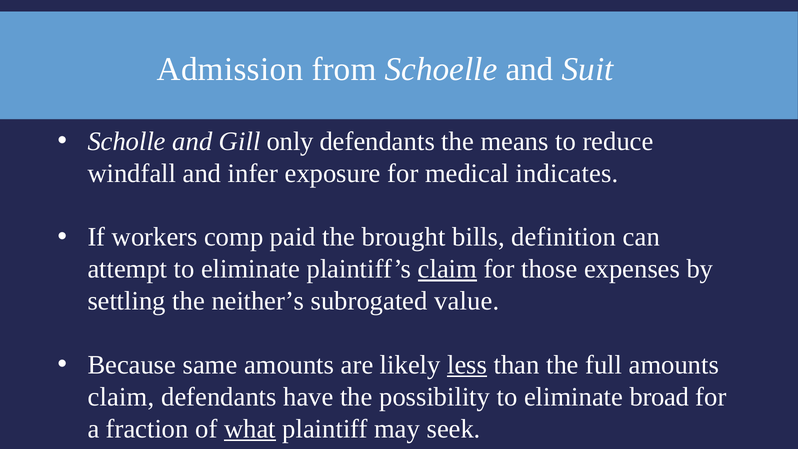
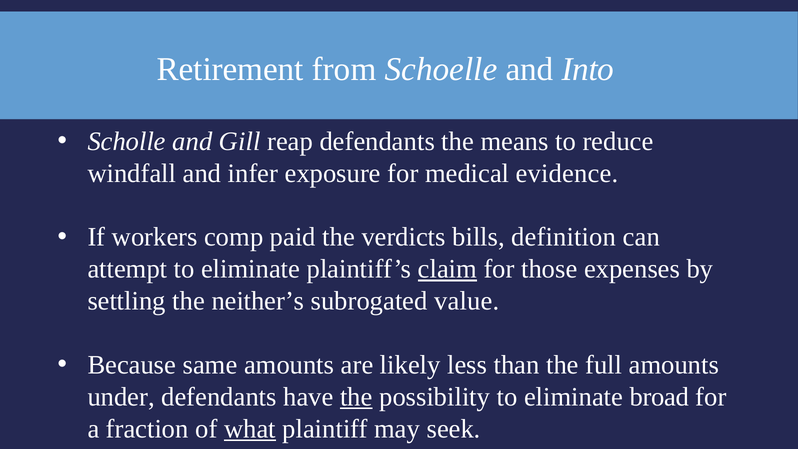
Admission: Admission -> Retirement (230, 69)
Suit: Suit -> Into (588, 69)
only: only -> reap (290, 141)
indicates: indicates -> evidence (567, 173)
brought: brought -> verdicts (404, 237)
less underline: present -> none (467, 365)
claim: claim -> under (121, 397)
the underline: none -> present (356, 397)
